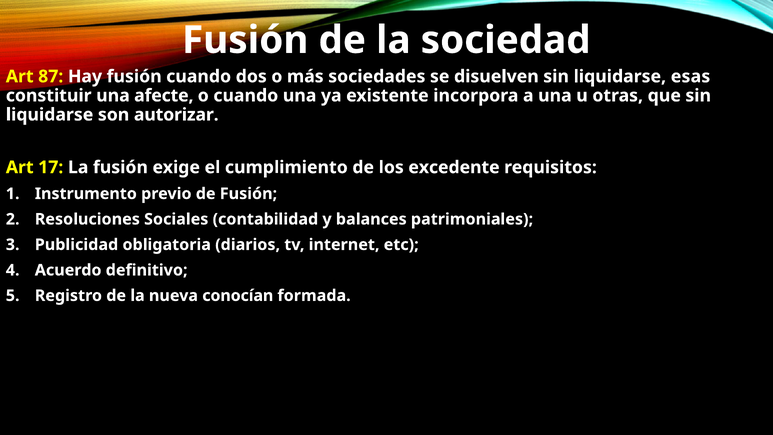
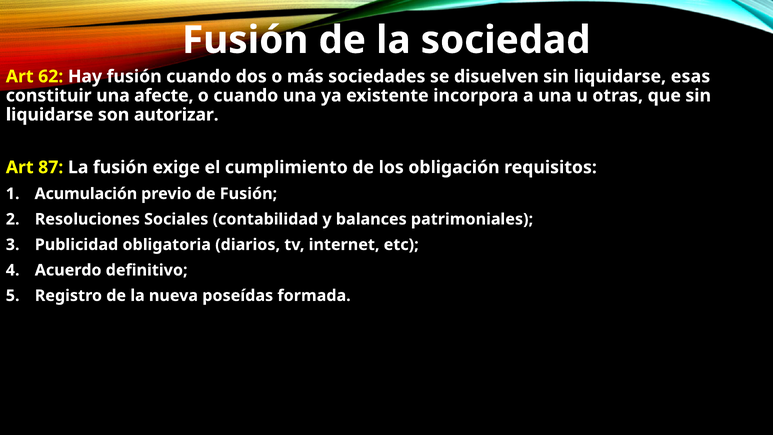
87: 87 -> 62 (51, 76)
17: 17 -> 87 (51, 167)
excedente: excedente -> obligación (454, 167)
Instrumento: Instrumento -> Acumulación (86, 194)
conocían: conocían -> poseídas (238, 296)
